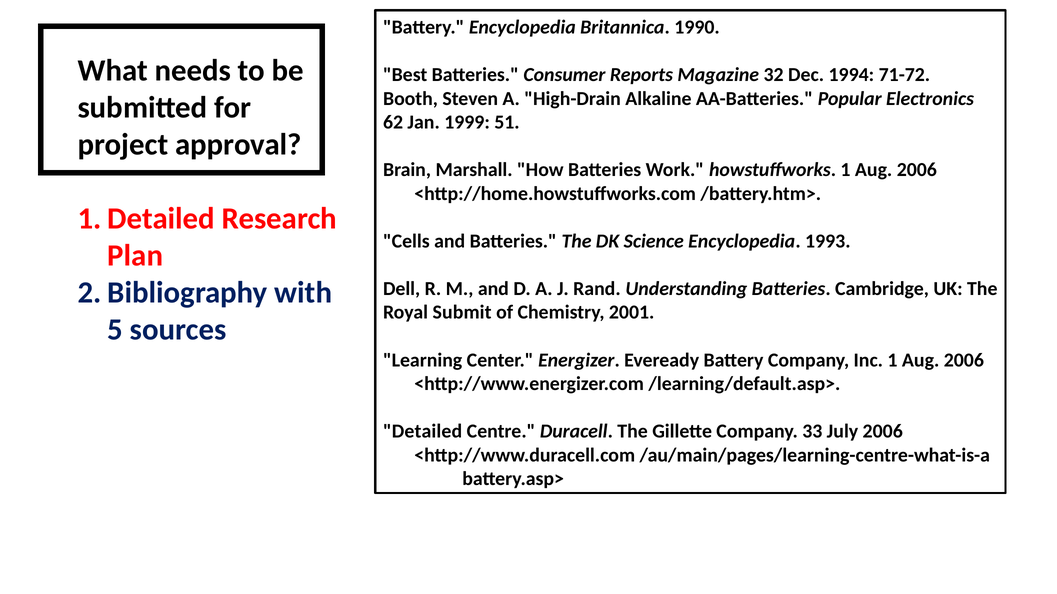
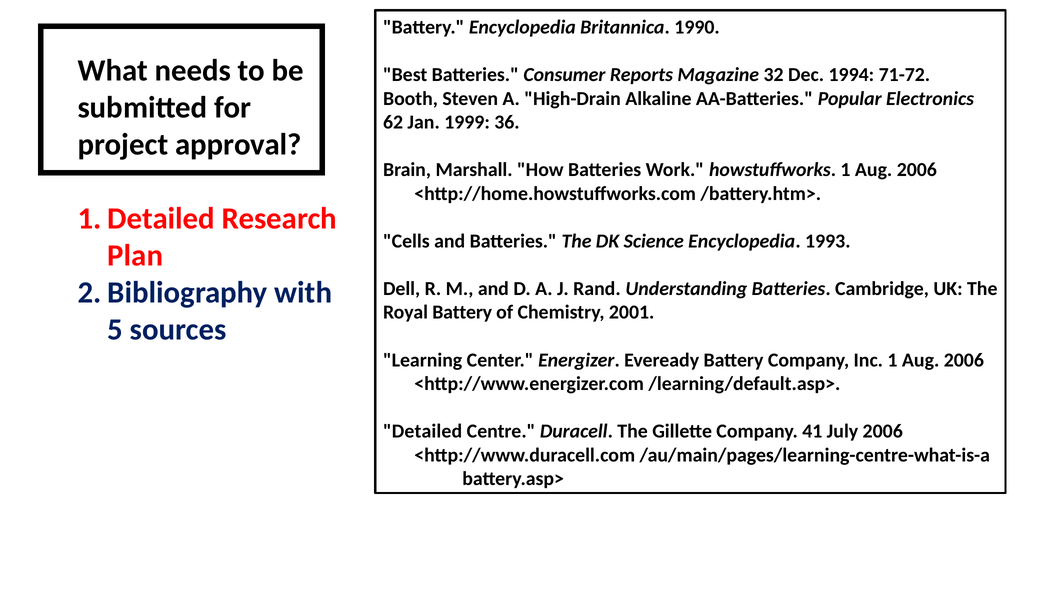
51: 51 -> 36 (507, 122)
Royal Submit: Submit -> Battery (462, 313)
33: 33 -> 41 (812, 432)
